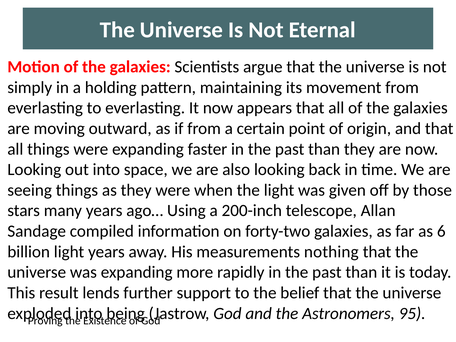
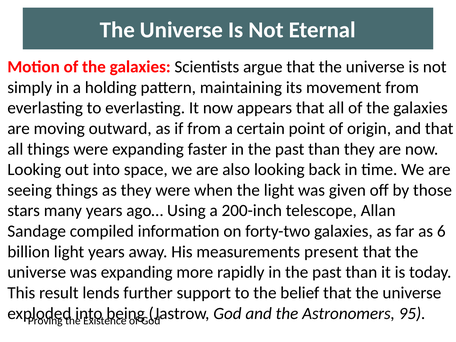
nothing: nothing -> present (331, 252)
